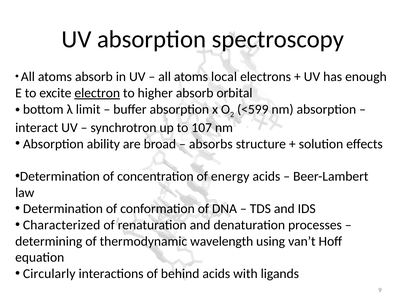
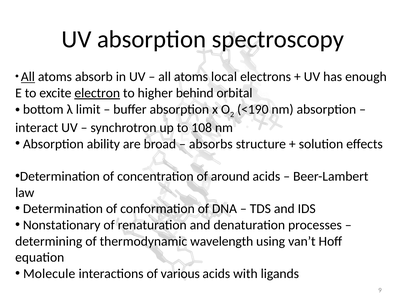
All underline: none -> present (28, 77)
higher absorb: absorb -> behind (195, 93)
<599: <599 -> <190 (253, 109)
107: 107 -> 108 (202, 128)
energy: energy -> around (230, 177)
Characterized: Characterized -> Nonstationary (62, 225)
Circularly: Circularly -> Molecule (49, 274)
behind: behind -> various (180, 274)
